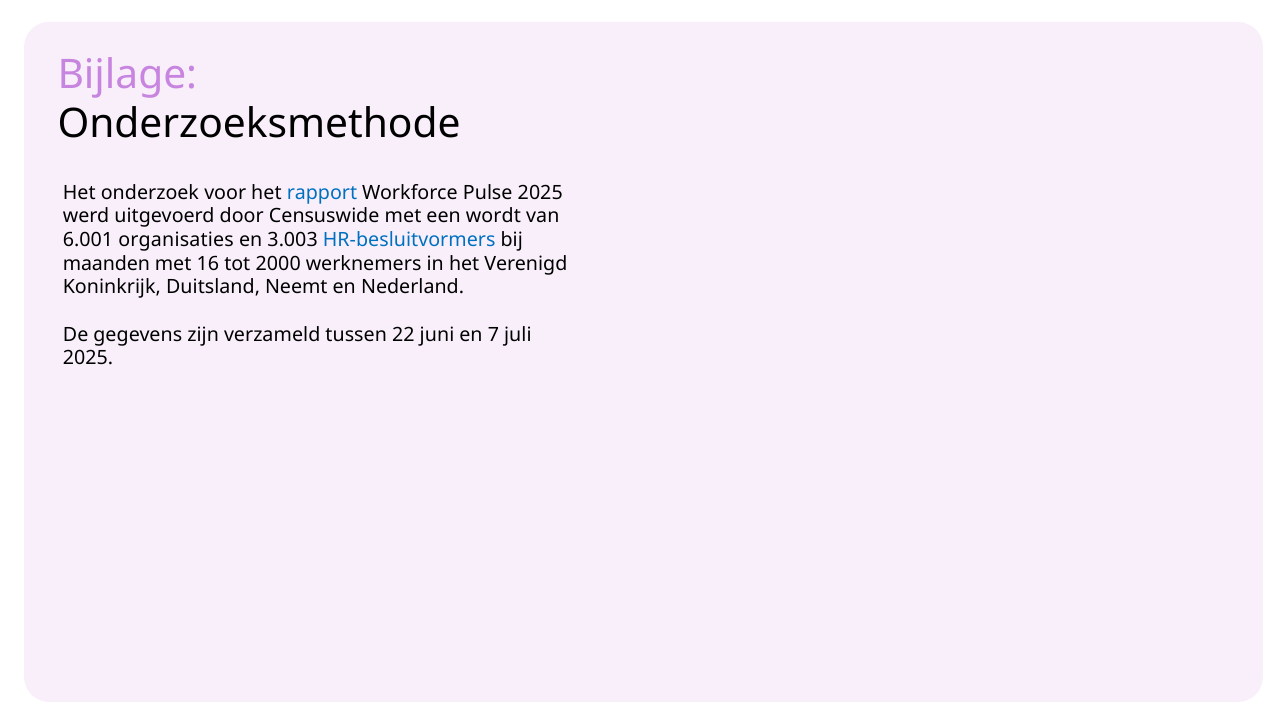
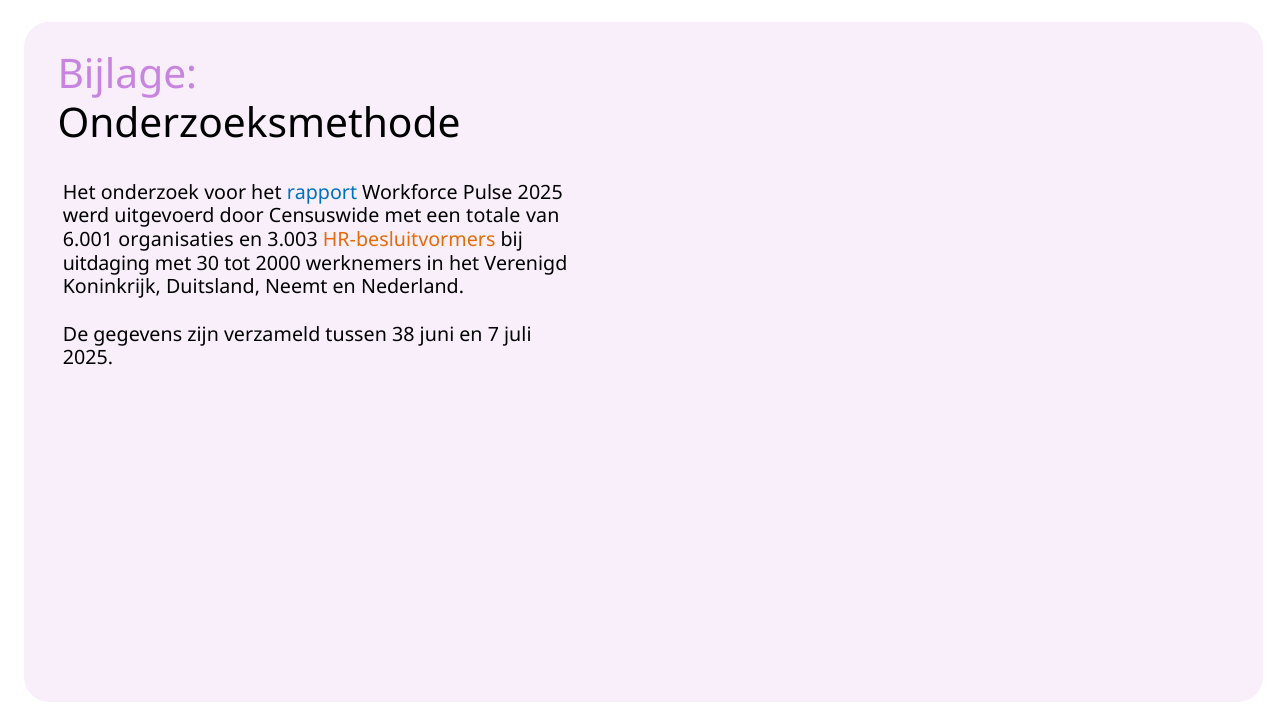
wordt: wordt -> totale (493, 216)
HR-besluitvormers colour: blue -> orange (409, 240)
maanden: maanden -> uitdaging (106, 264)
16: 16 -> 30 (208, 264)
22: 22 -> 38 (403, 335)
